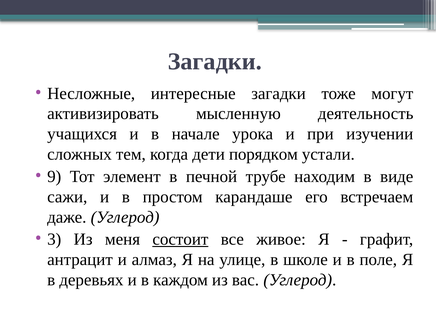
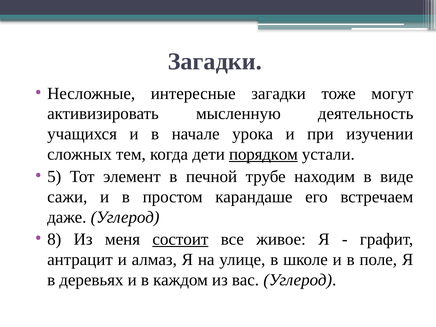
порядком underline: none -> present (263, 154)
9: 9 -> 5 (54, 176)
3: 3 -> 8 (54, 239)
